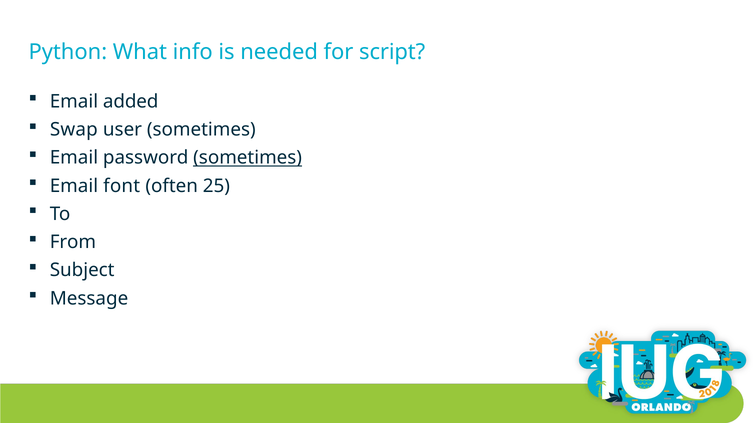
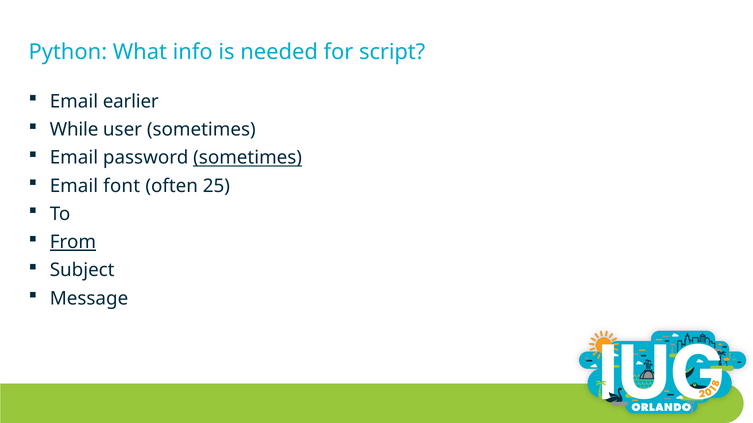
added: added -> earlier (131, 102)
Swap: Swap -> While (74, 130)
From underline: none -> present (73, 242)
